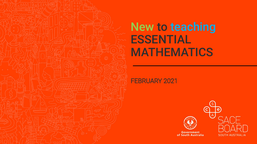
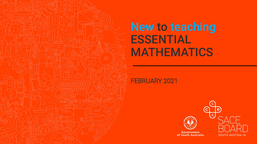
New colour: light green -> light blue (142, 27)
